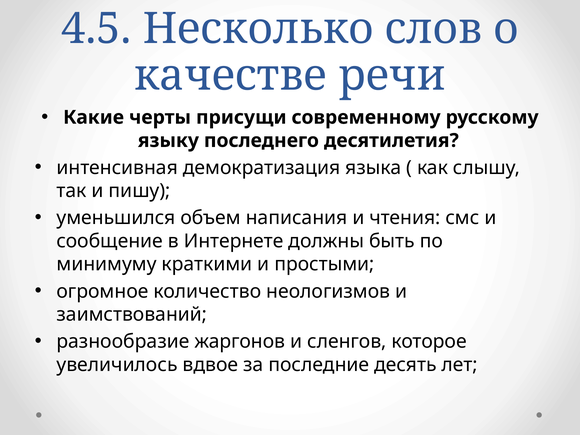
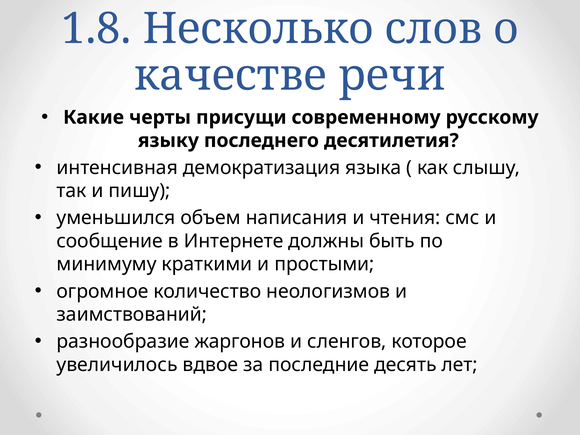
4.5: 4.5 -> 1.8 (96, 29)
